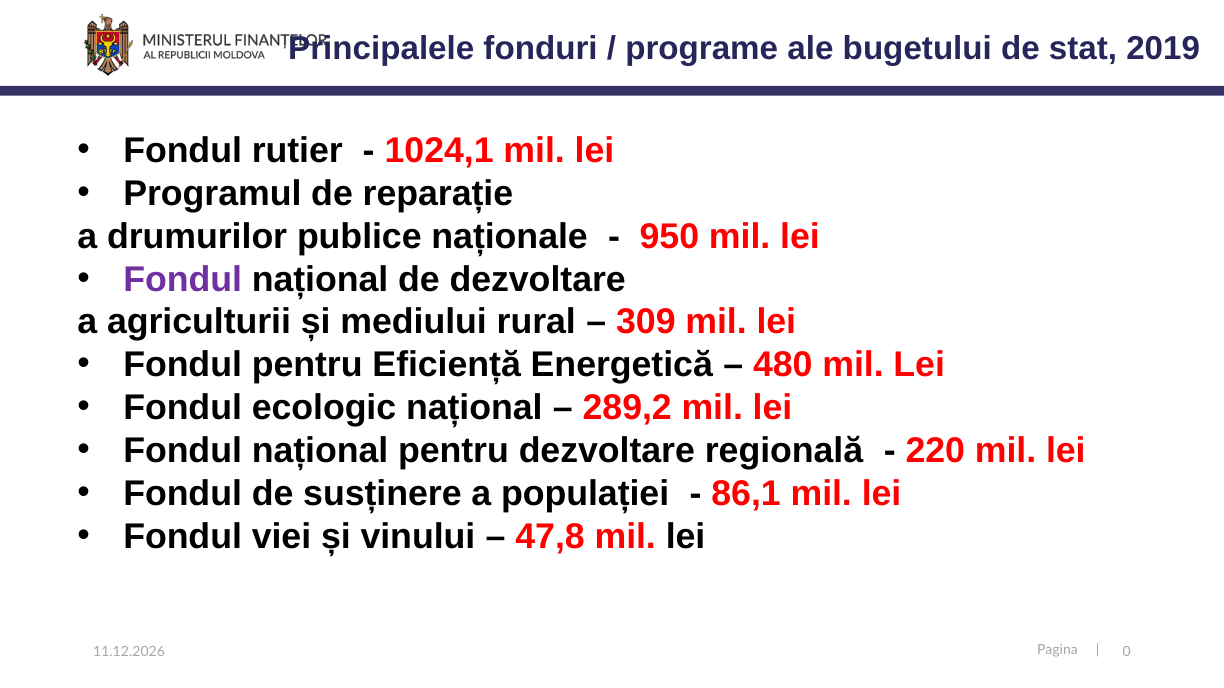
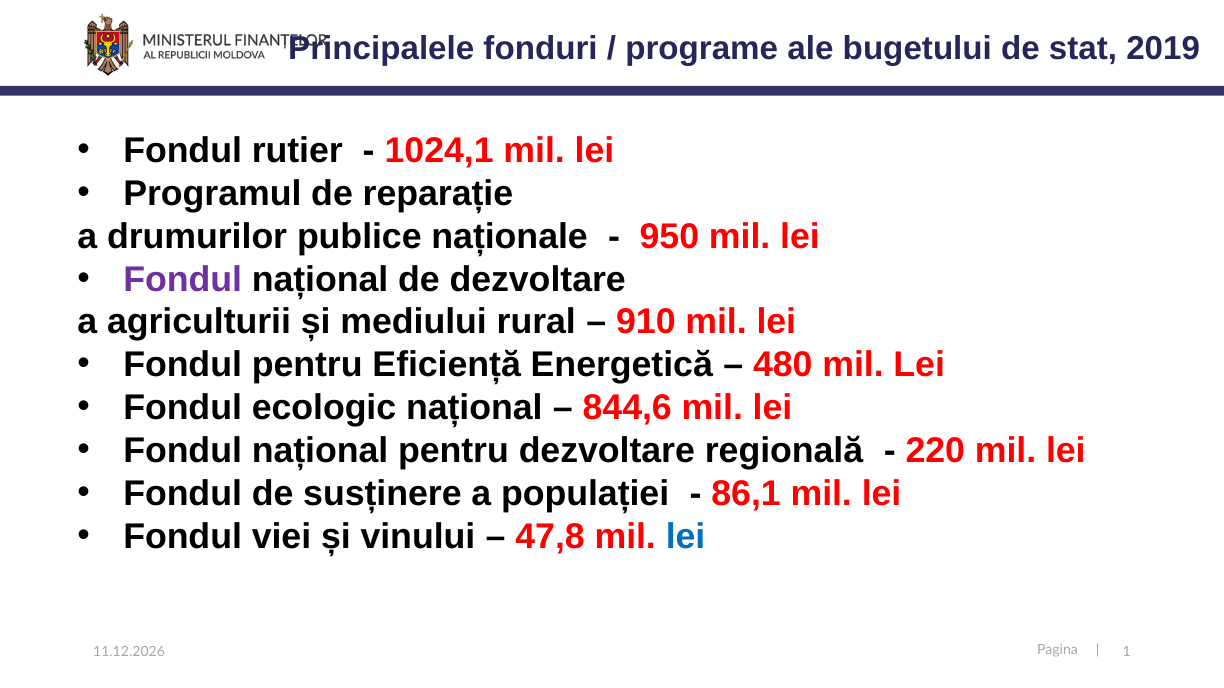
309: 309 -> 910 (646, 322)
289,2: 289,2 -> 844,6 (627, 408)
lei colour: black -> blue (686, 537)
0: 0 -> 1 (1127, 652)
